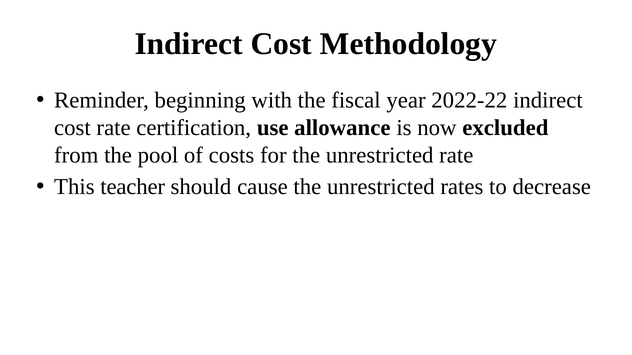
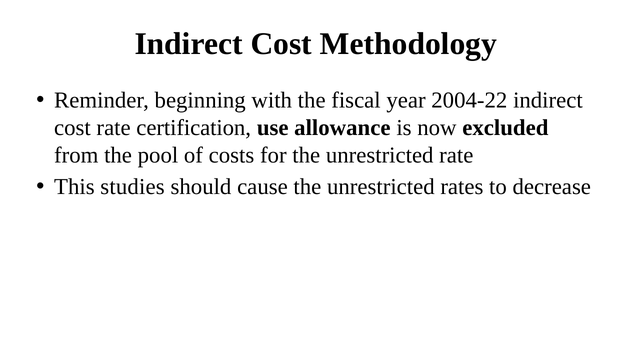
2022-22: 2022-22 -> 2004-22 (469, 101)
teacher: teacher -> studies (133, 187)
